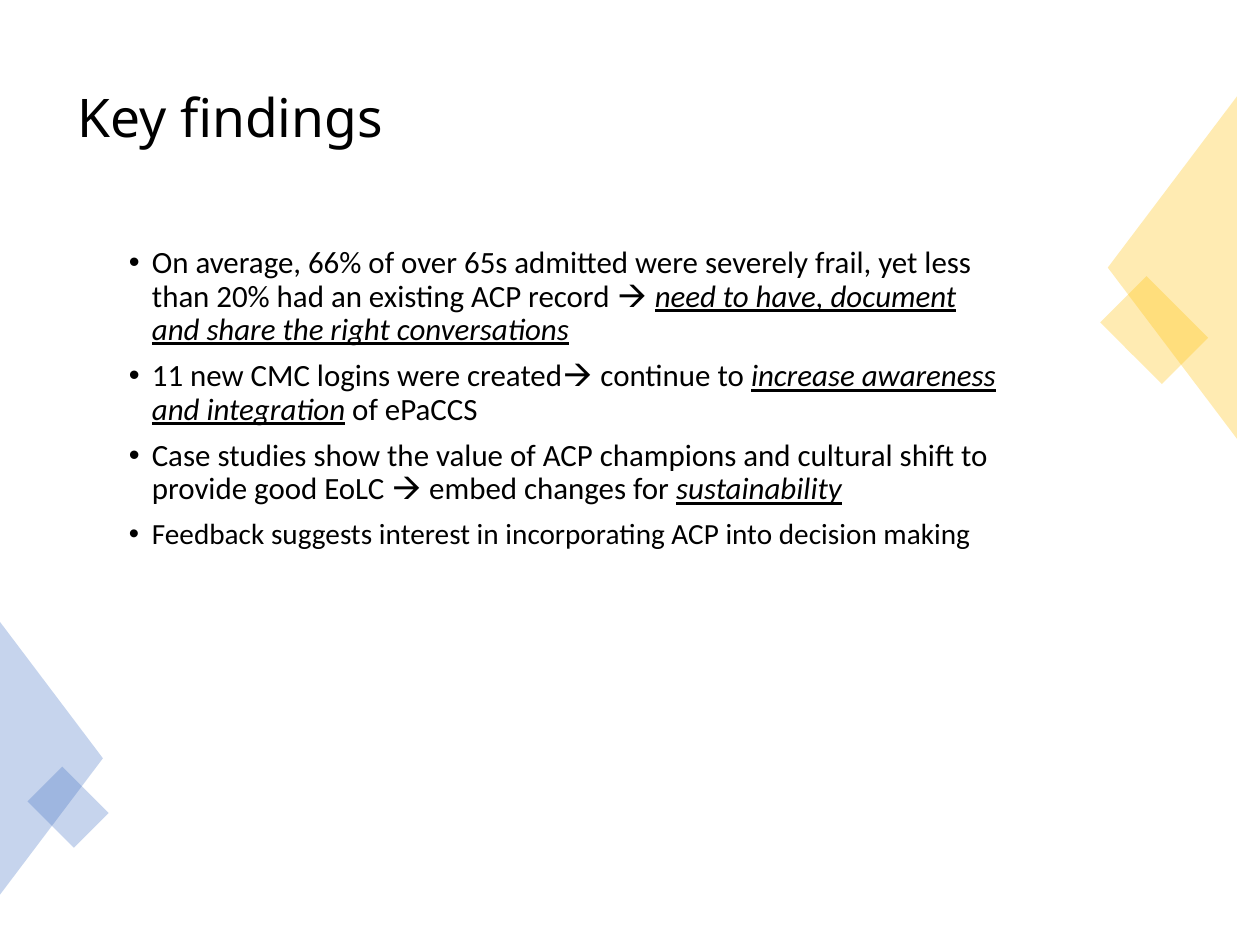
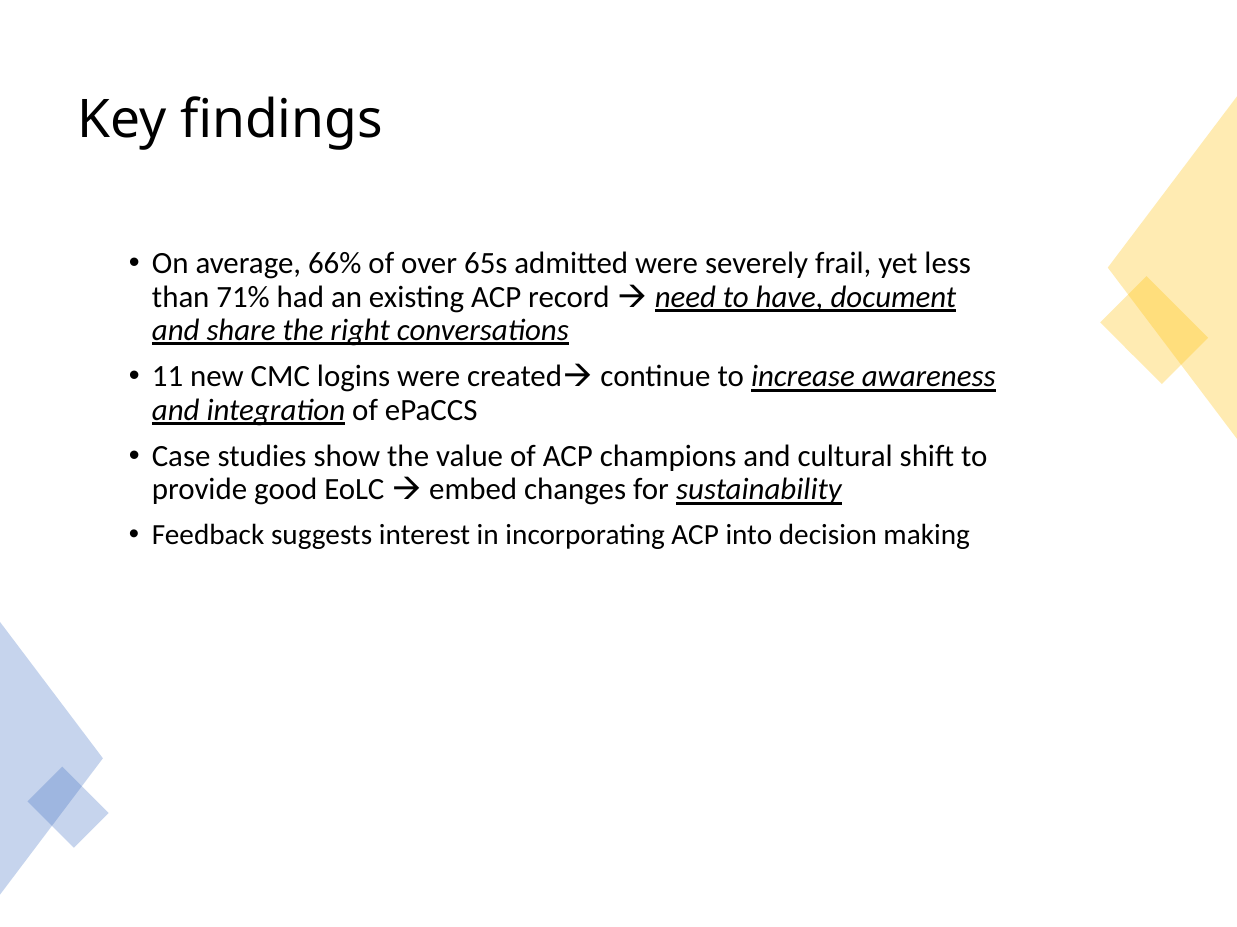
20%: 20% -> 71% (243, 297)
